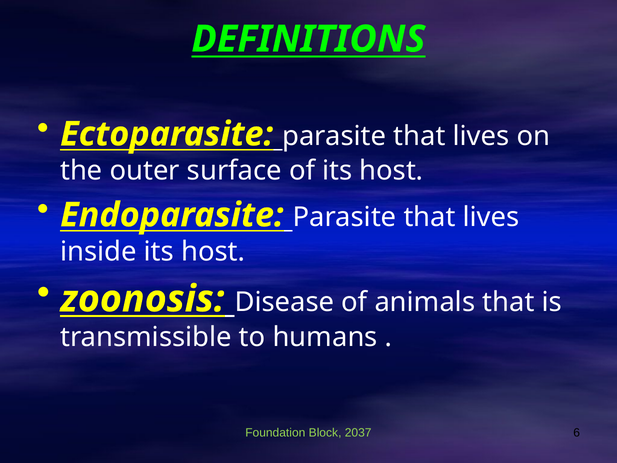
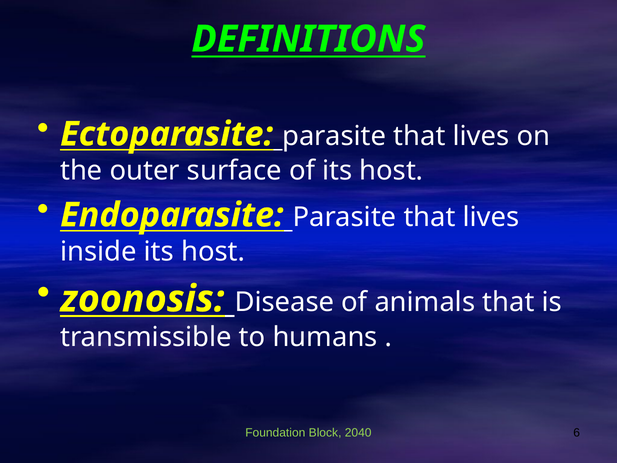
2037: 2037 -> 2040 (358, 433)
